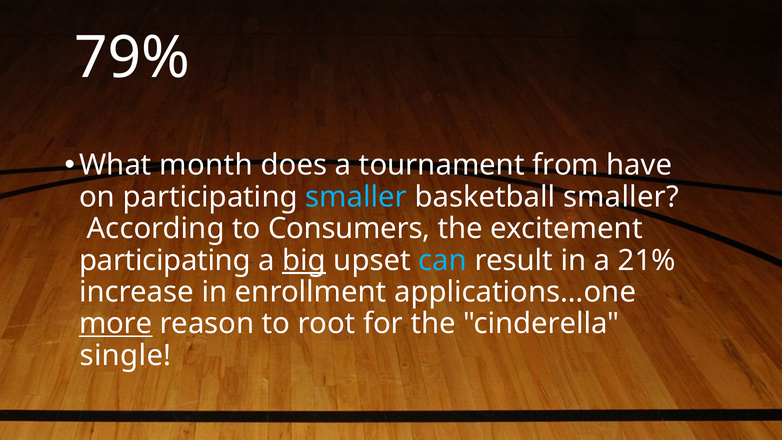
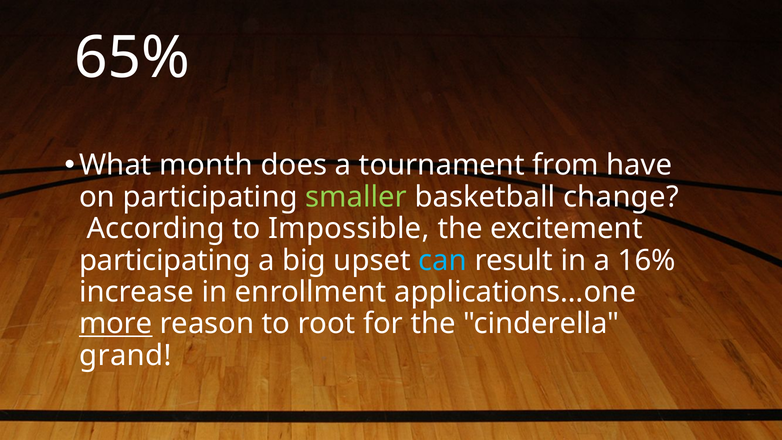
79%: 79% -> 65% (132, 58)
smaller colour: light blue -> light green (356, 197)
basketball smaller: smaller -> change (621, 197)
Consumers: Consumers -> Impossible (349, 229)
big underline: present -> none (304, 260)
21%: 21% -> 16% (647, 260)
single: single -> grand (125, 355)
